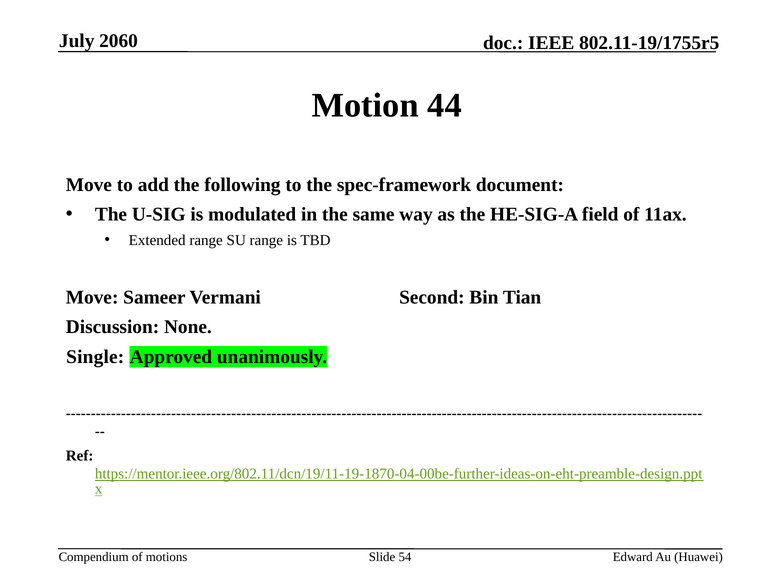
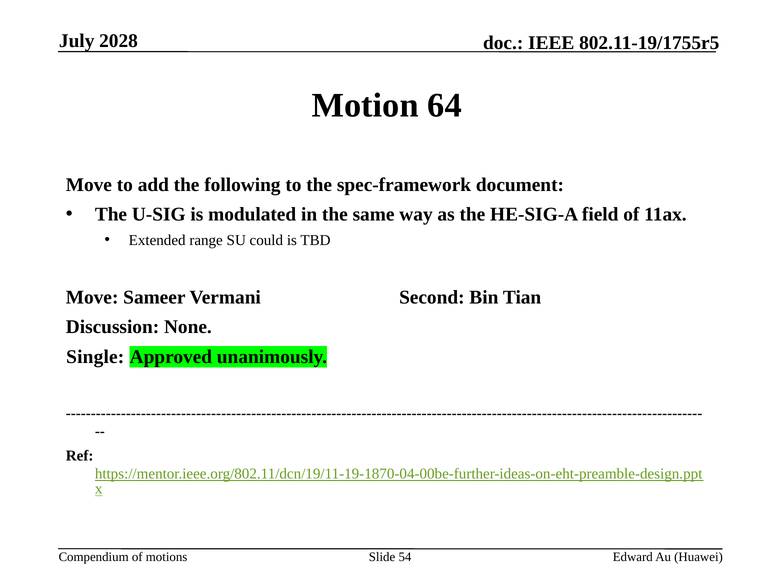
2060: 2060 -> 2028 (119, 41)
44: 44 -> 64 (445, 106)
SU range: range -> could (266, 240)
